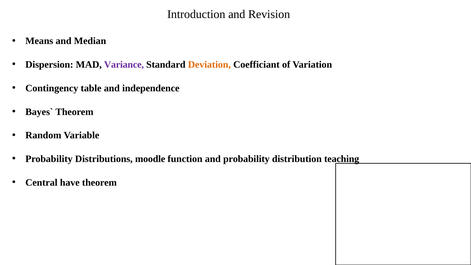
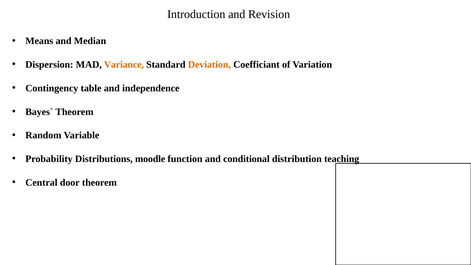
Variance colour: purple -> orange (124, 65)
and probability: probability -> conditional (246, 159)
have: have -> door (70, 182)
